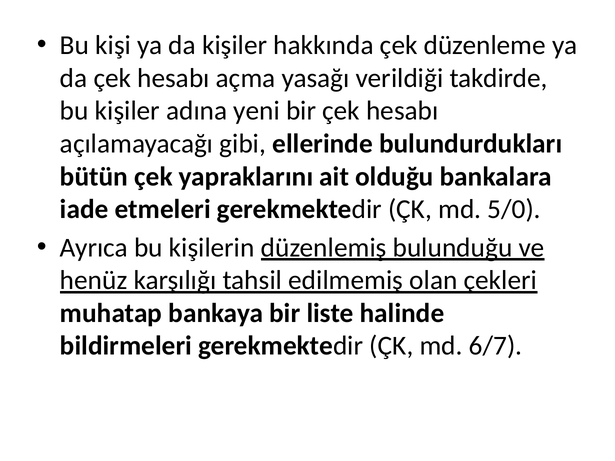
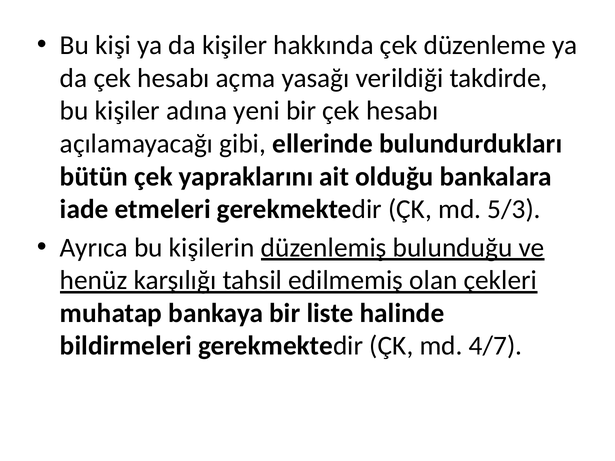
5/0: 5/0 -> 5/3 (514, 209)
6/7: 6/7 -> 4/7 (496, 346)
